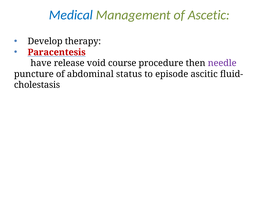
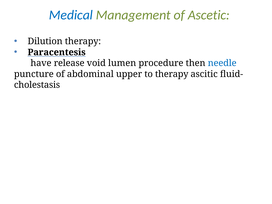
Develop: Develop -> Dilution (45, 41)
Paracentesis colour: red -> black (57, 52)
course: course -> lumen (122, 63)
needle colour: purple -> blue (222, 63)
status: status -> upper (129, 74)
to episode: episode -> therapy (172, 74)
